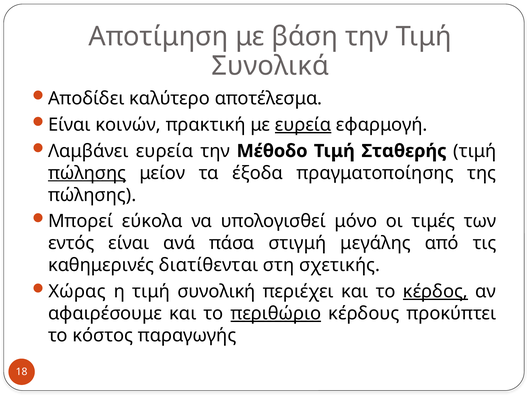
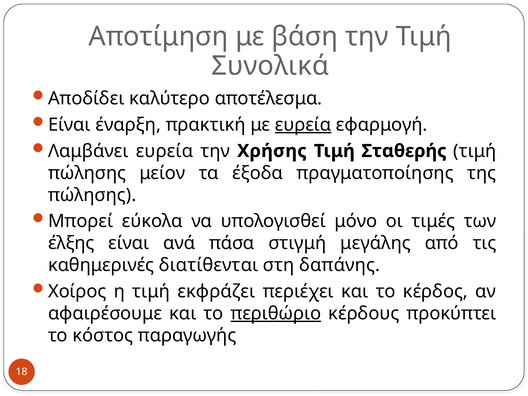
κοινών: κοινών -> έναρξη (128, 125)
Μέθοδο: Μέθοδο -> Χρήσης (272, 151)
πώλησης underline: present -> none (87, 173)
εντός: εντός -> έλξης (71, 243)
σχετικής: σχετικής -> δαπάνης (340, 265)
Χώρας: Χώρας -> Χοίρος (77, 291)
συνολική: συνολική -> εκφράζει (216, 291)
κέρδος underline: present -> none (435, 291)
